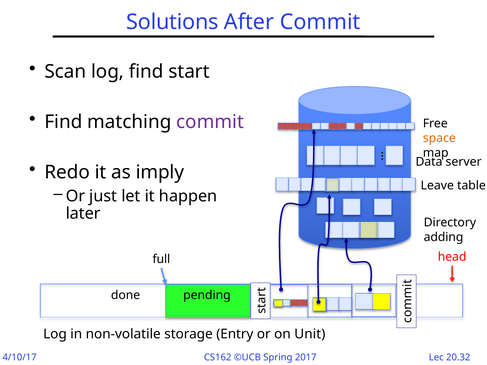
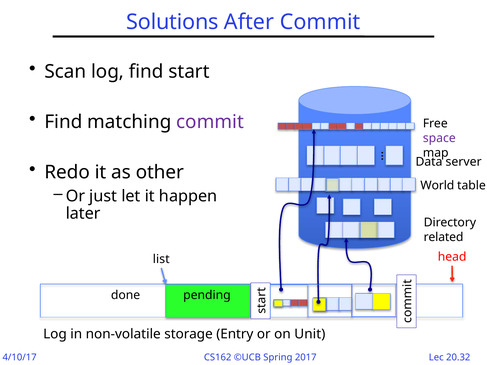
space colour: orange -> purple (439, 138)
imply: imply -> other (160, 172)
Leave: Leave -> World (437, 185)
adding: adding -> related (444, 237)
full: full -> list (161, 259)
